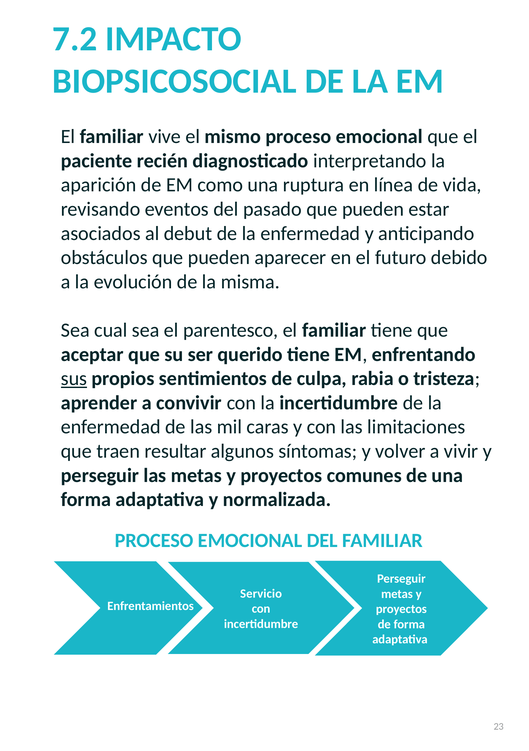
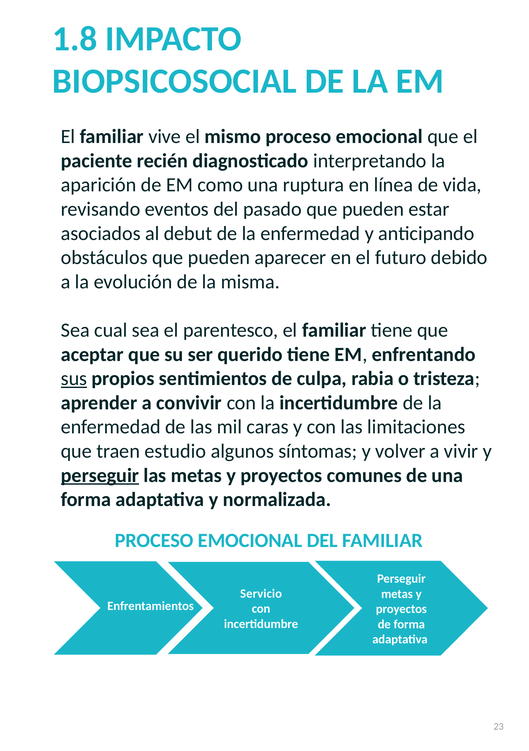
7.2: 7.2 -> 1.8 (75, 39)
resultar: resultar -> estudio (175, 451)
perseguir underline: none -> present (100, 475)
